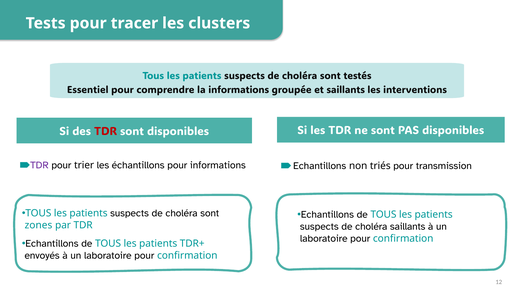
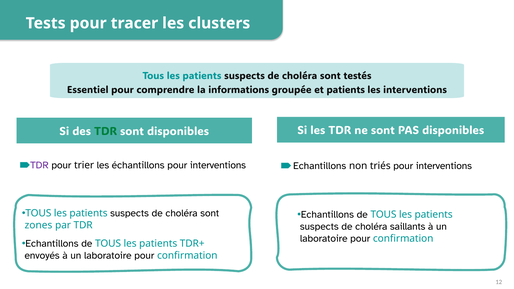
et saillants: saillants -> patients (346, 90)
TDR colour: red -> green (106, 131)
échantillons pour informations: informations -> interventions (218, 165)
triés pour transmission: transmission -> interventions (444, 166)
